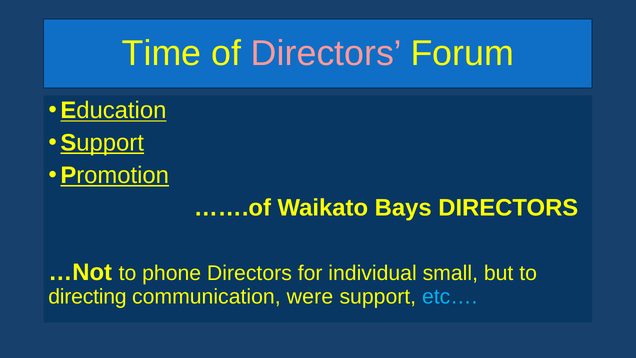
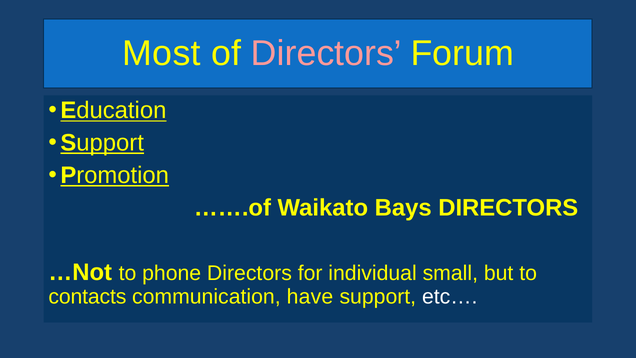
Time: Time -> Most (161, 53)
directing: directing -> contacts (87, 297)
were: were -> have (310, 297)
etc… colour: light blue -> white (450, 297)
